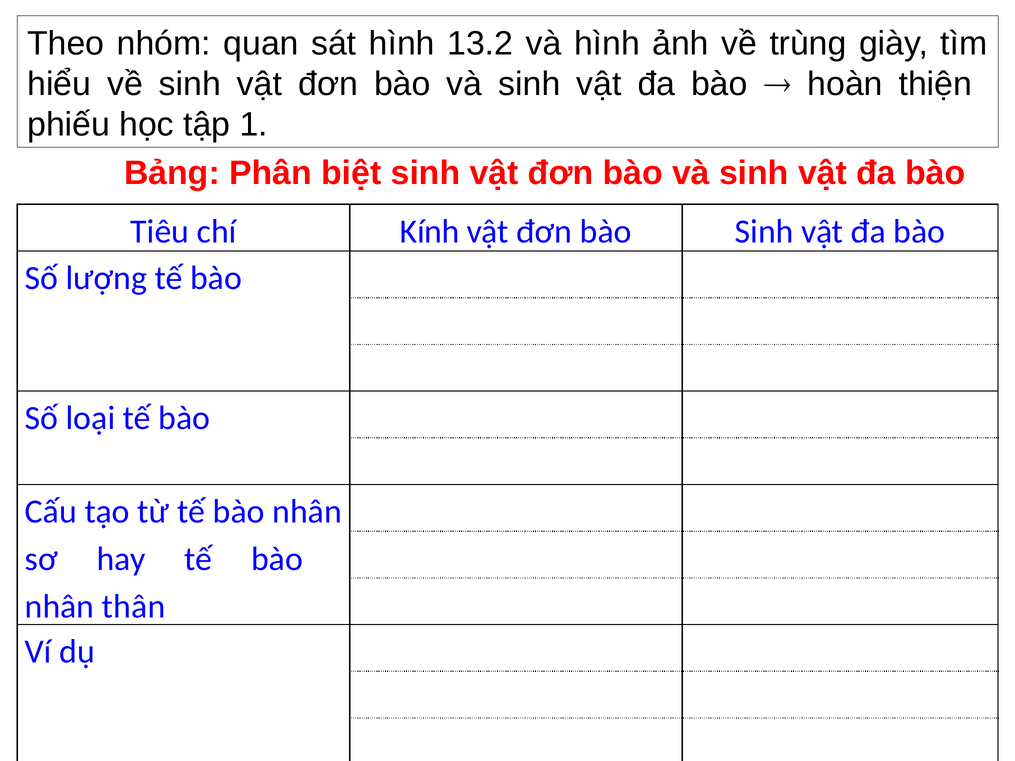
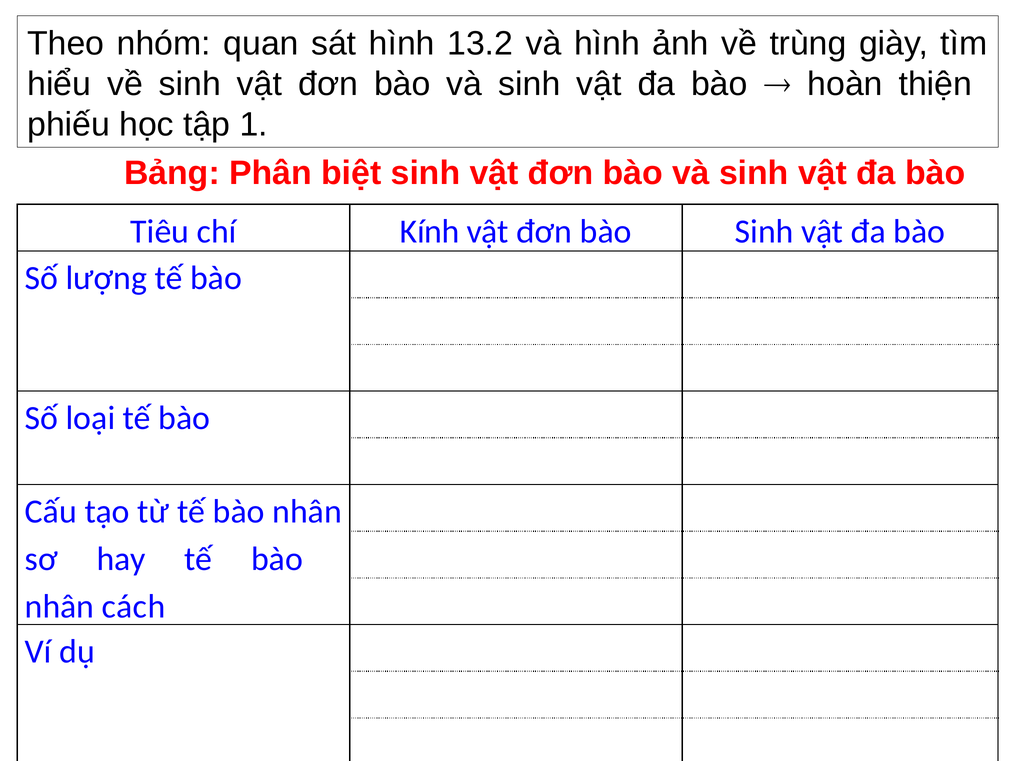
thân: thân -> cách (134, 607)
